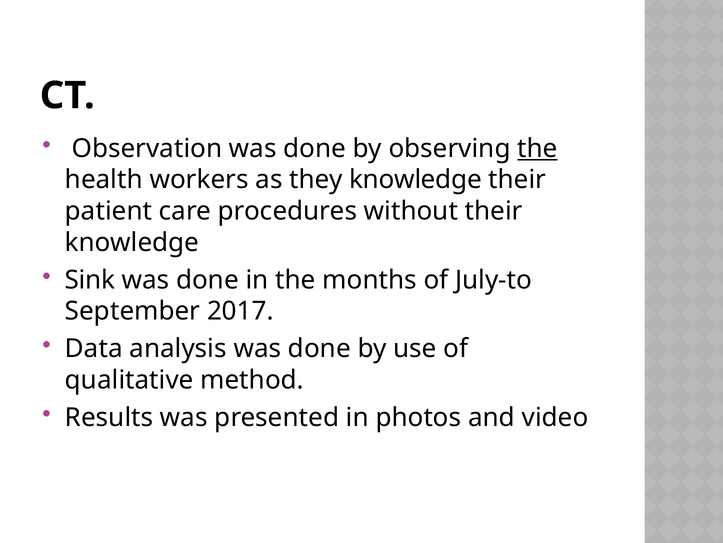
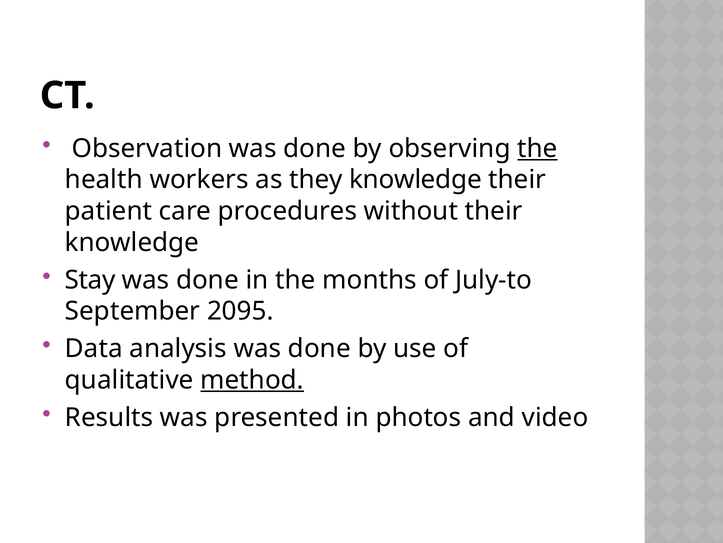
Sink: Sink -> Stay (90, 280)
2017: 2017 -> 2095 (240, 311)
method underline: none -> present (252, 380)
